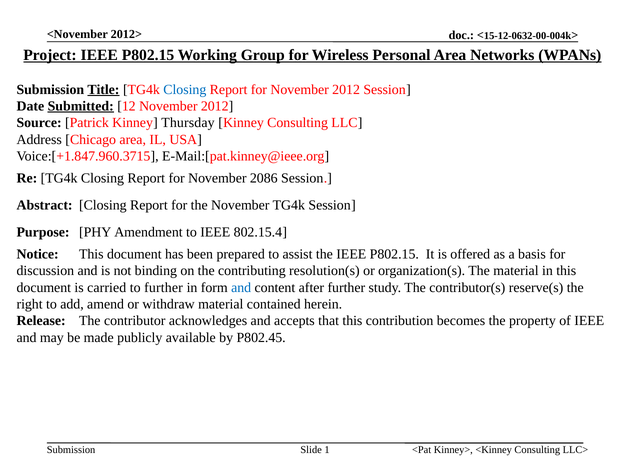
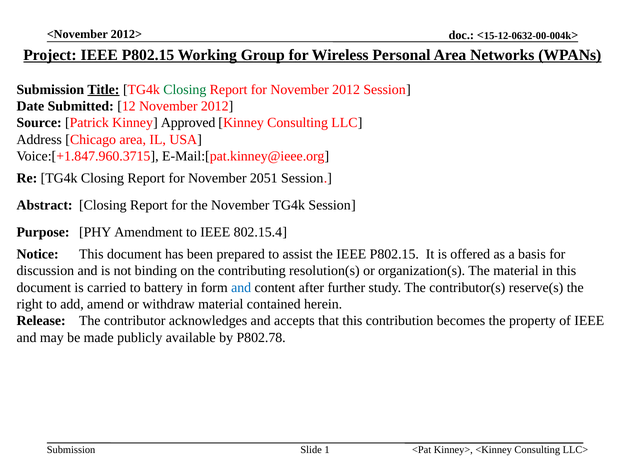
Closing colour: blue -> green (185, 89)
Submitted underline: present -> none (81, 106)
Thursday: Thursday -> Approved (188, 123)
2086: 2086 -> 2051 (264, 178)
to further: further -> battery (164, 287)
P802.45: P802.45 -> P802.78 (261, 337)
